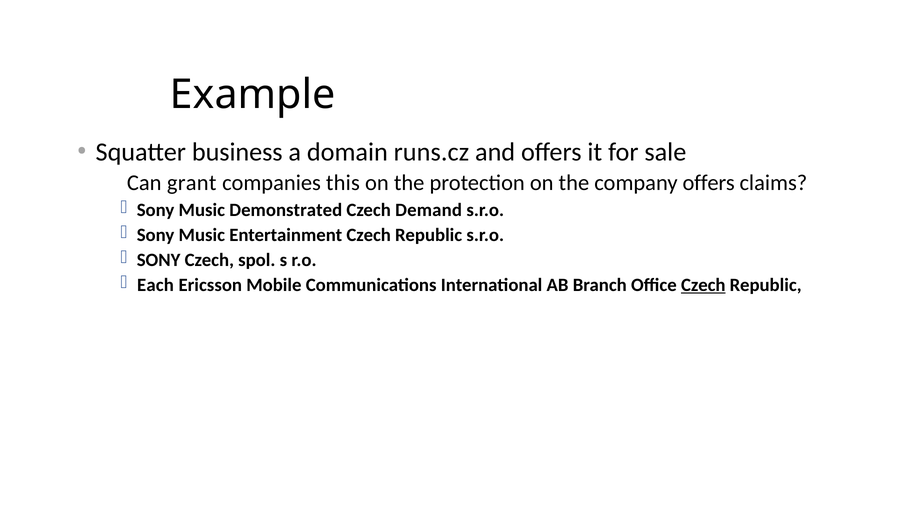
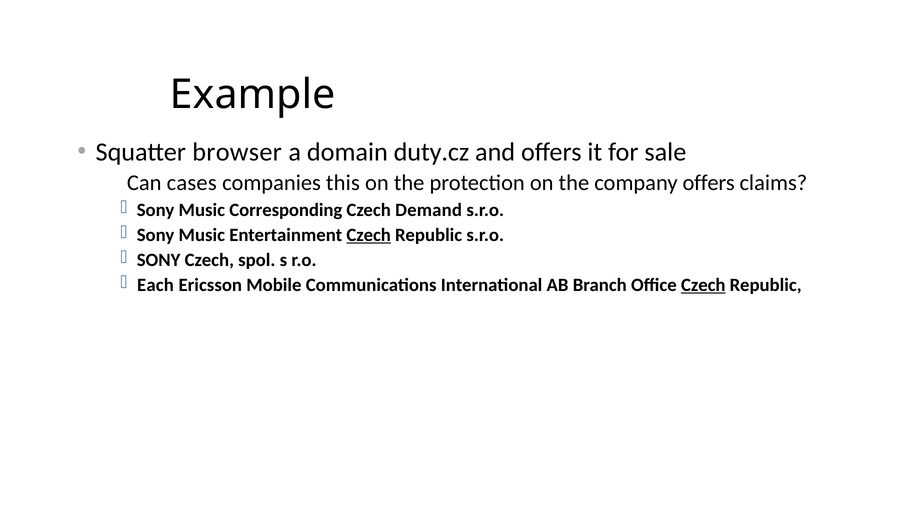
business: business -> browser (237, 152)
runs.cz: runs.cz -> duty.cz (431, 152)
grant: grant -> cases (192, 183)
Demonstrated: Demonstrated -> Corresponding (286, 210)
Czech underline: none -> present (369, 235)
